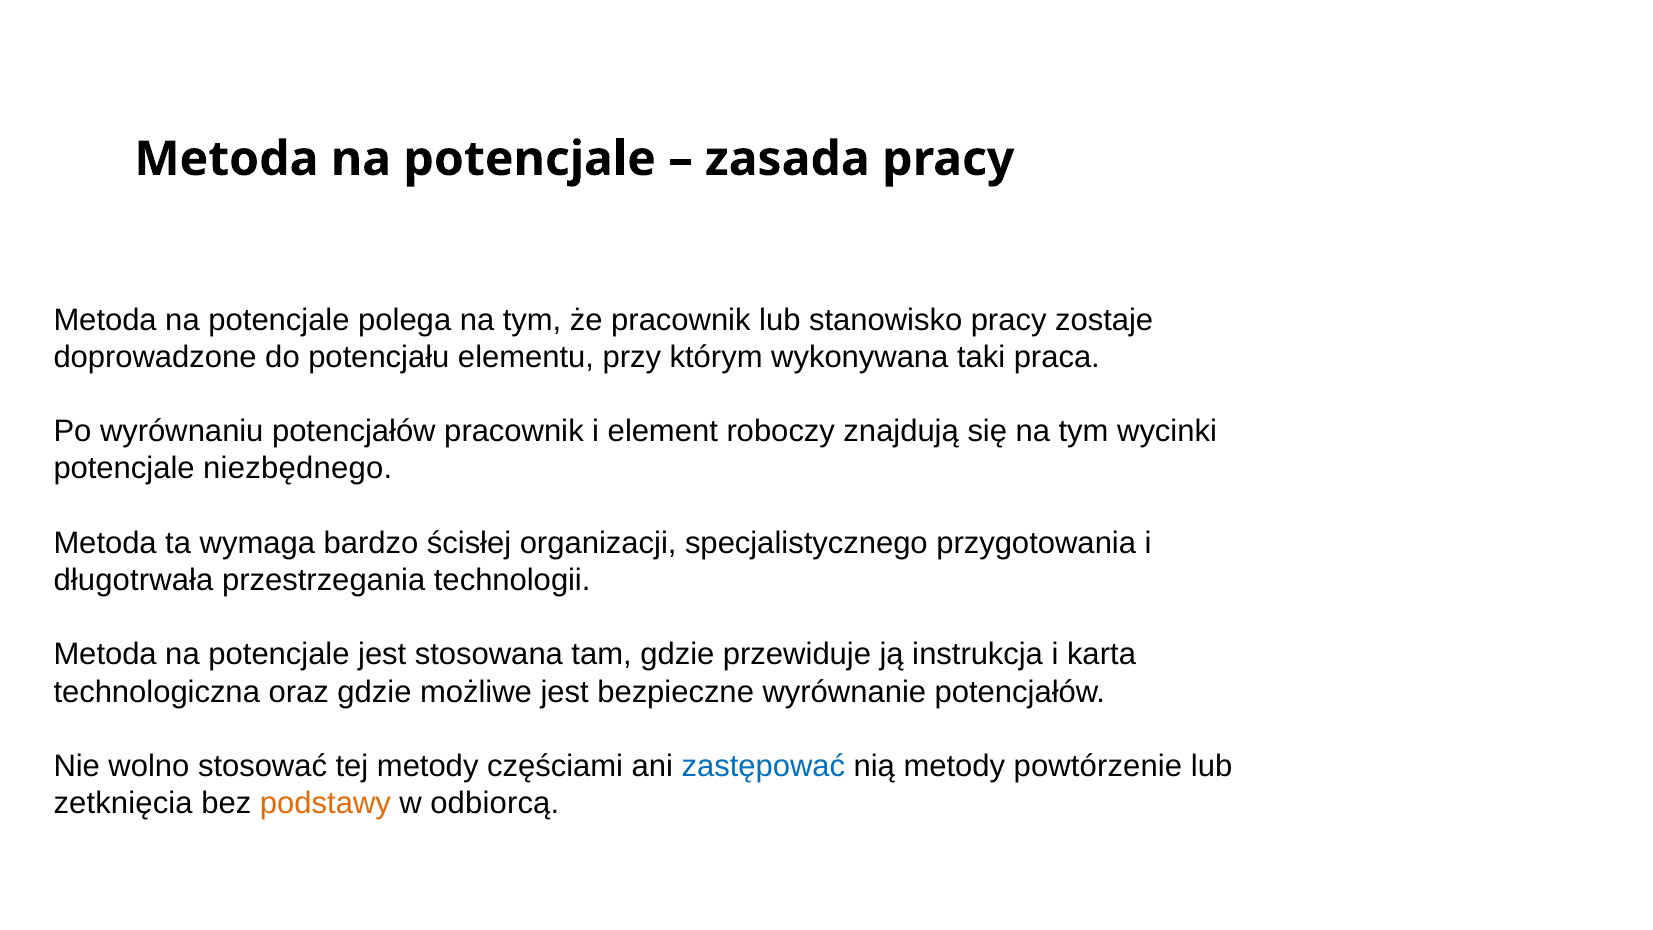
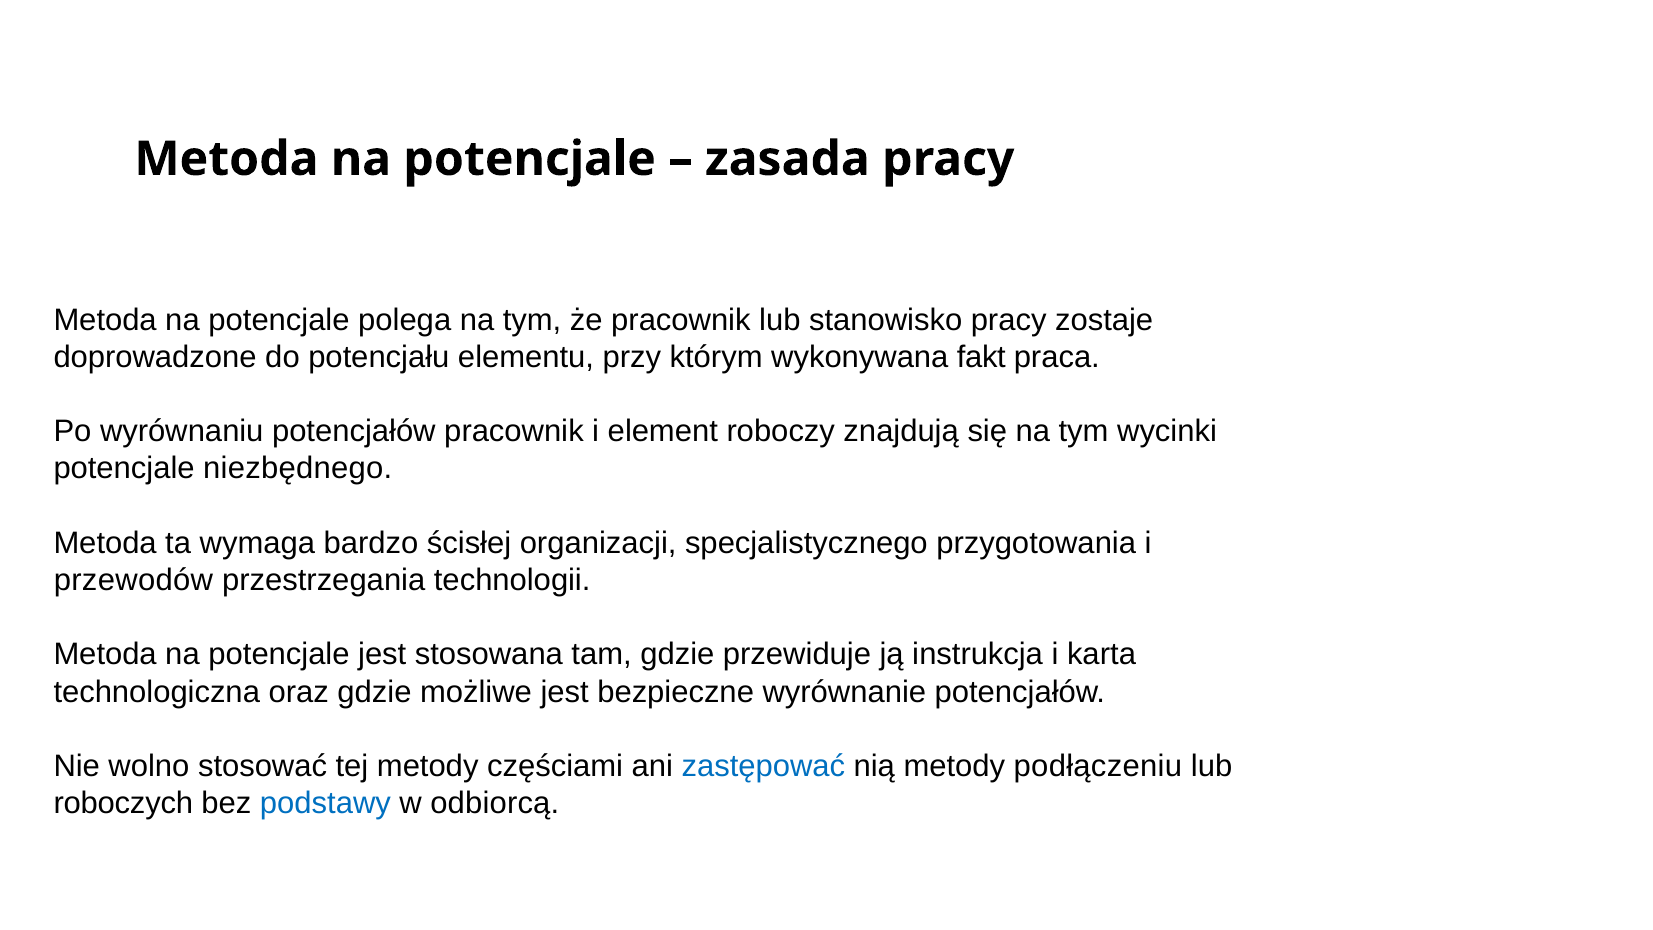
taki: taki -> fakt (981, 357)
długotrwała: długotrwała -> przewodów (133, 580)
powtórzenie: powtórzenie -> podłączeniu (1098, 766)
zetknięcia: zetknięcia -> roboczych (123, 803)
podstawy colour: orange -> blue (325, 803)
